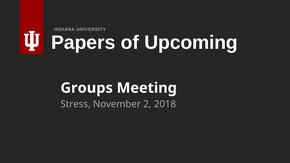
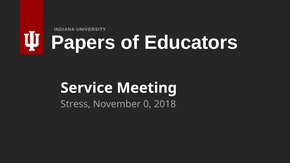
Upcoming: Upcoming -> Educators (191, 43)
Groups: Groups -> Service (87, 88)
2: 2 -> 0 (147, 104)
